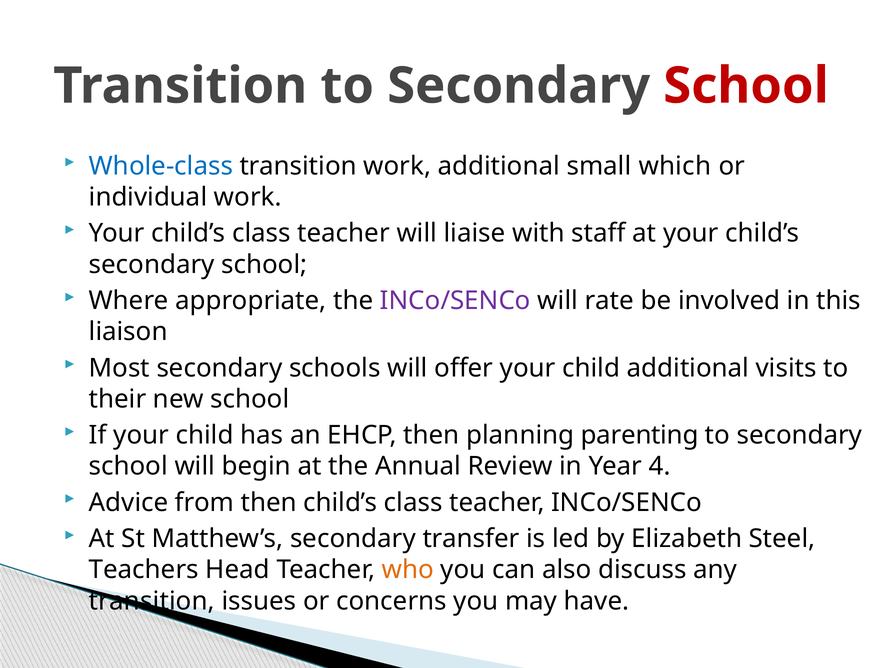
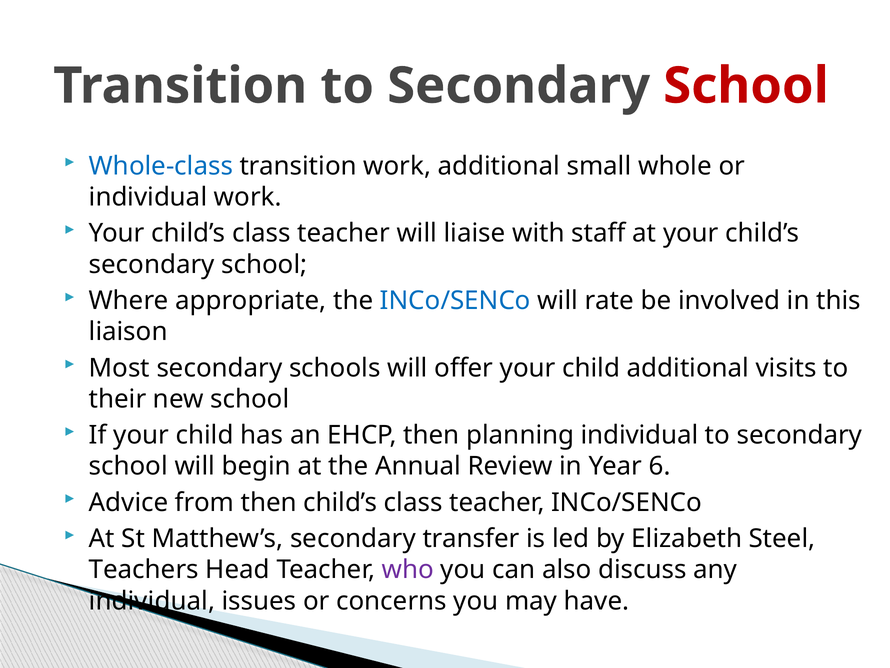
which: which -> whole (675, 166)
INCo/SENCo colour: purple -> blue (455, 300)
planning parenting: parenting -> individual (640, 435)
4: 4 -> 6 (660, 466)
who colour: orange -> purple (408, 569)
transition: transition -> individual (152, 601)
